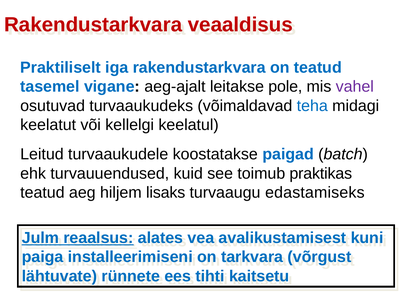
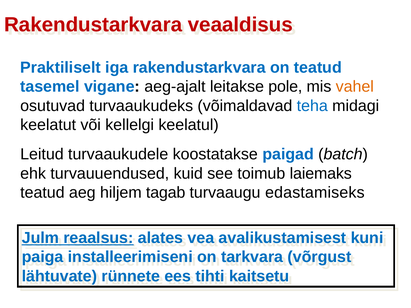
vahel colour: purple -> orange (355, 87)
praktikas: praktikas -> laiemaks (321, 174)
lisaks: lisaks -> tagab (166, 193)
